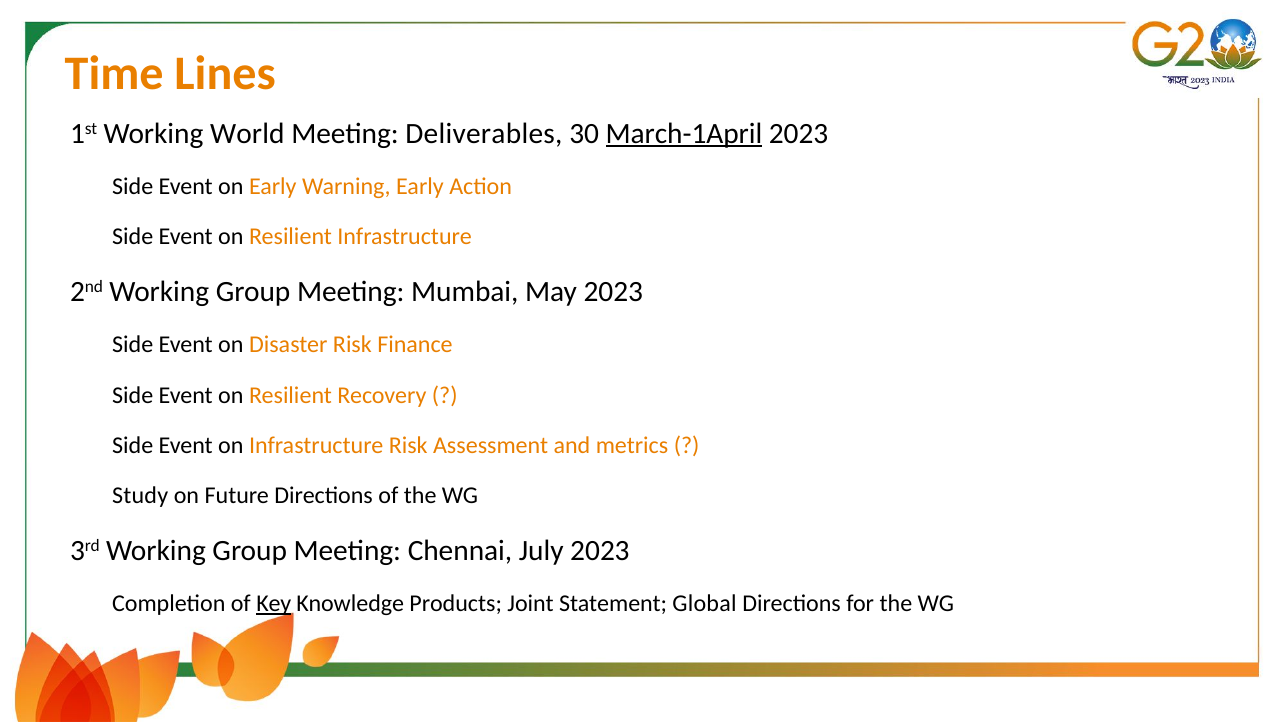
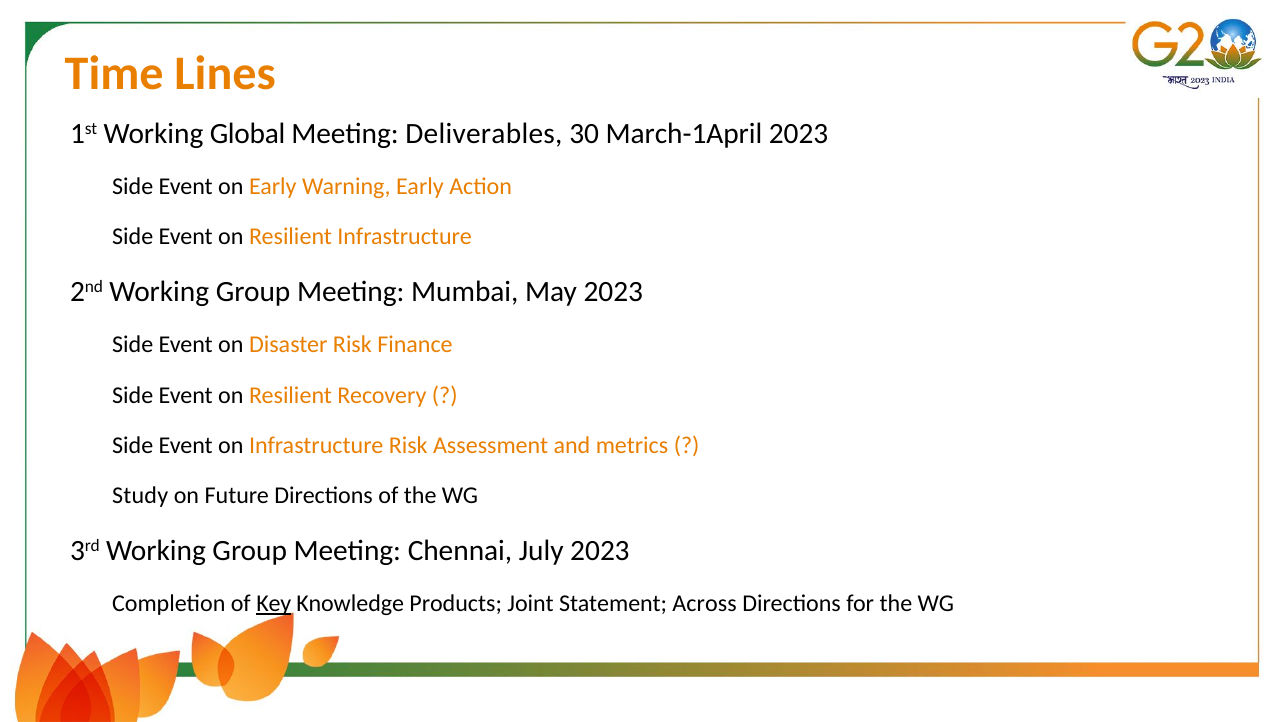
World: World -> Global (248, 134)
March-1April underline: present -> none (684, 134)
Global: Global -> Across (705, 604)
